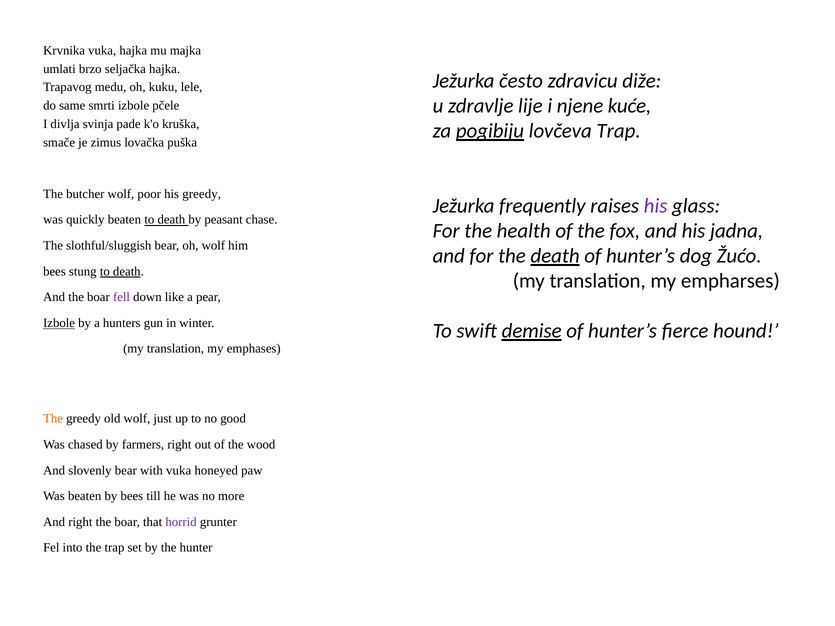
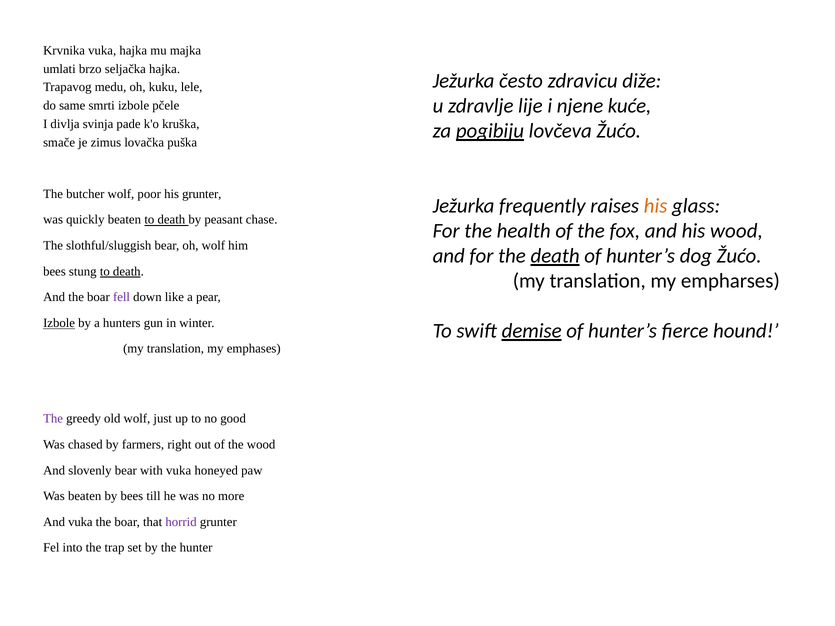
lovčeva Trap: Trap -> Žućo (619, 131)
his greedy: greedy -> grunter (202, 194)
his colour: purple -> orange (656, 206)
his jadna: jadna -> wood (736, 231)
The colour: orange -> purple (53, 419)
And right: right -> vuka (80, 522)
